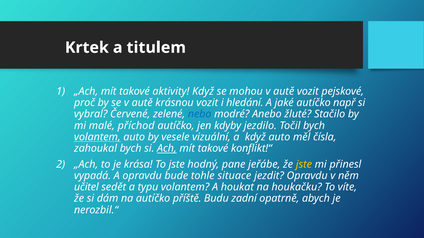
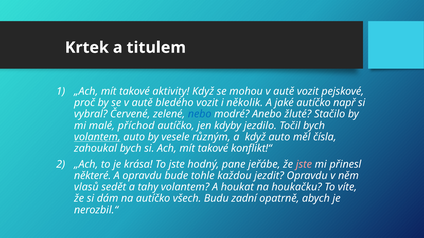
krásnou: krásnou -> bledého (174, 103)
hledání: hledání -> několik (245, 103)
vizuální: vizuální -> různým (211, 137)
Ach underline: present -> none (167, 149)
jste colour: yellow -> pink (304, 165)
vypadá: vypadá -> některé (93, 176)
situace: situace -> každou (234, 176)
učitel: učitel -> vlasů (86, 187)
typu: typu -> tahy (148, 187)
příště: příště -> všech (187, 199)
